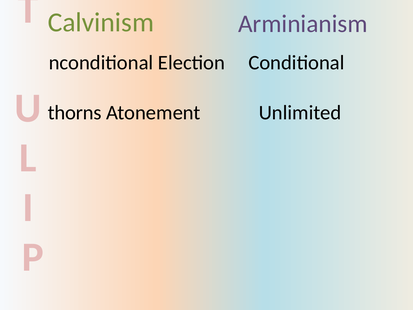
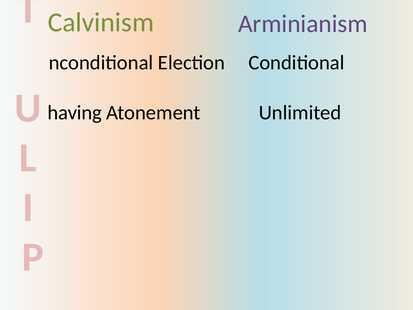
thorns: thorns -> having (75, 112)
